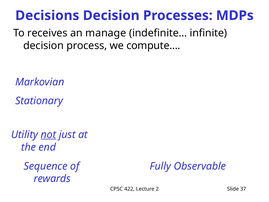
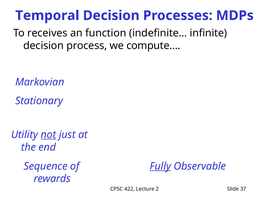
Decisions: Decisions -> Temporal (47, 16)
manage: manage -> function (106, 33)
Fully underline: none -> present (160, 166)
